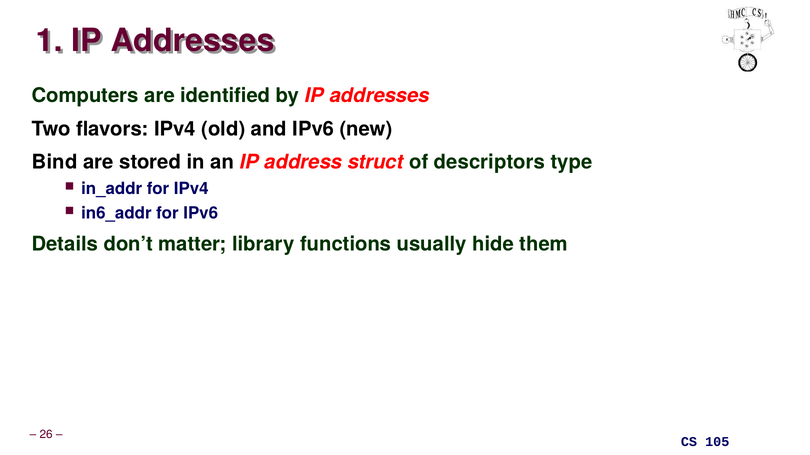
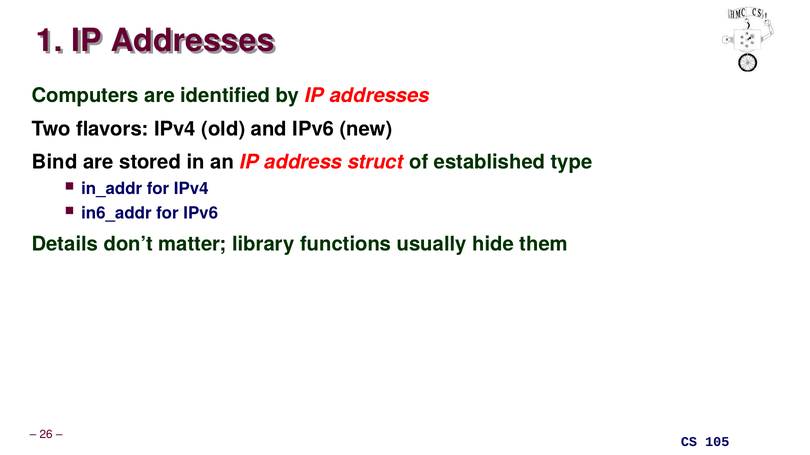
descriptors: descriptors -> established (490, 162)
